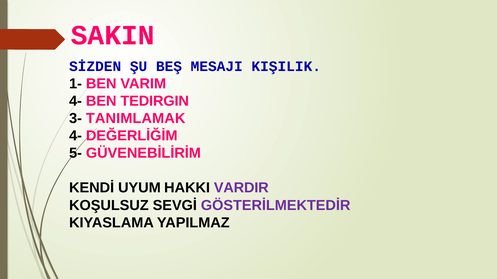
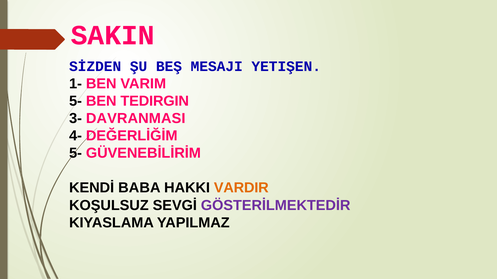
KIŞILIK: KIŞILIK -> YETIŞEN (286, 66)
4-: 4- -> 5- (76, 101)
TANIMLAMAK: TANIMLAMAK -> DAVRANMASI (136, 119)
UYUM: UYUM -> BABA (139, 188)
VARDIR colour: purple -> orange (241, 188)
